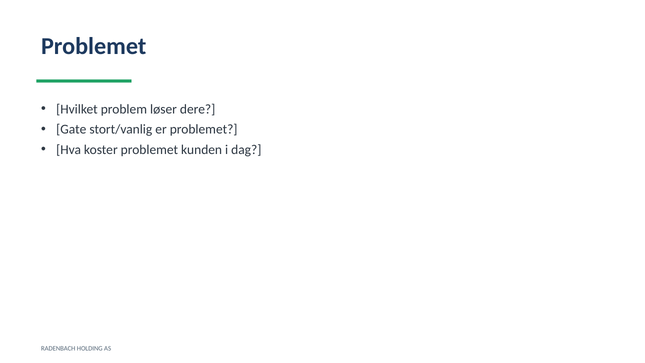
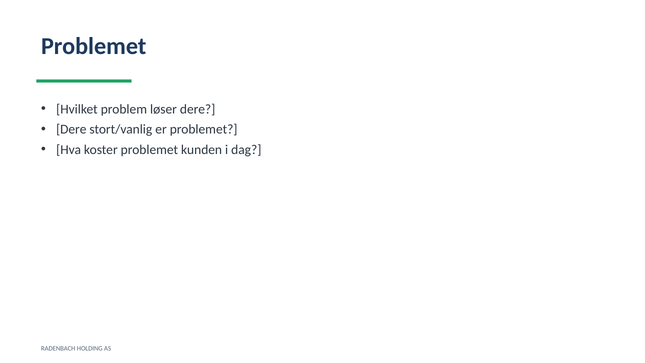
Gate: Gate -> Dere (71, 129)
